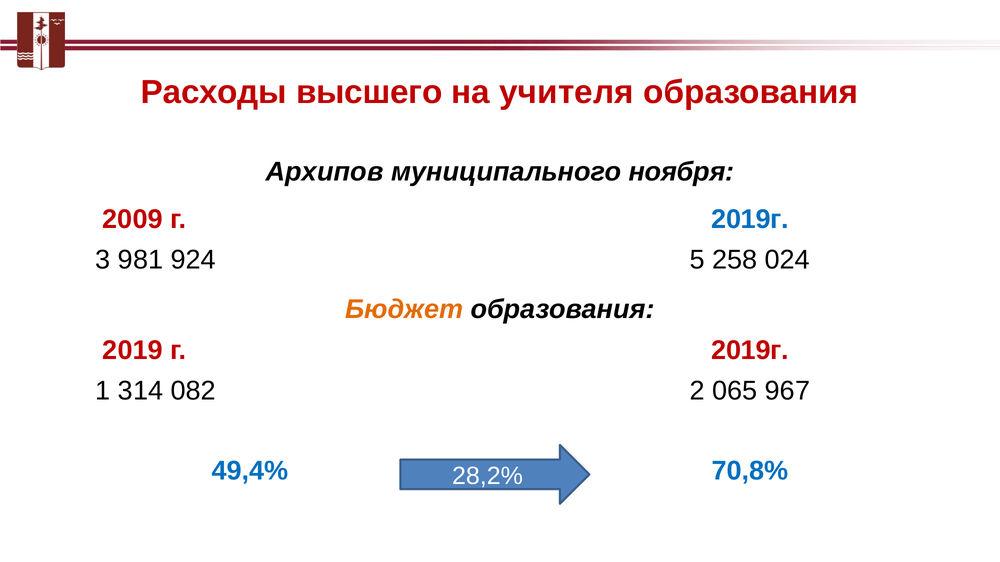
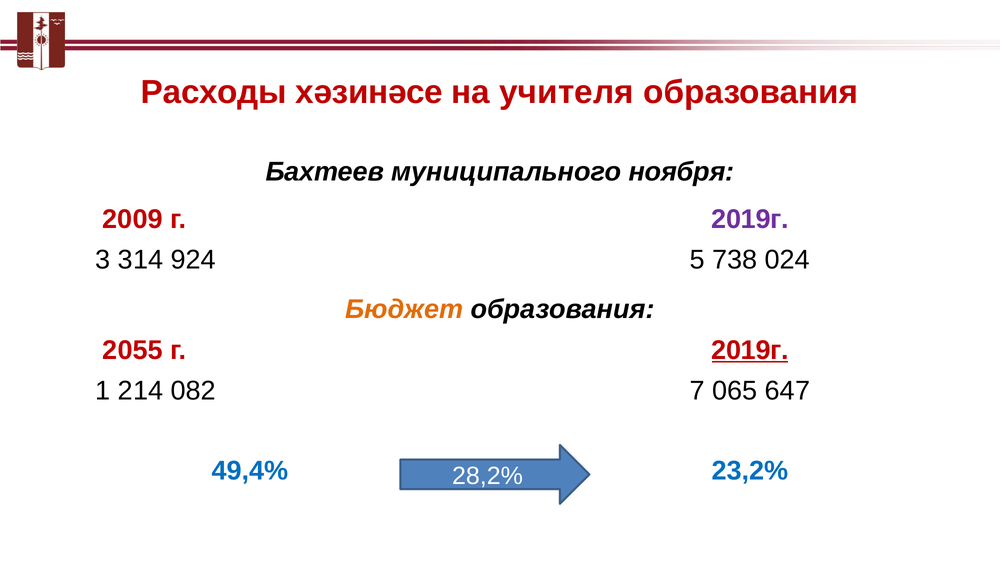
высшего: высшего -> хәзинәсе (369, 92)
Архипов: Архипов -> Бахтеев (325, 172)
2019г colour: blue -> purple (750, 219)
981: 981 -> 314 (141, 260)
258: 258 -> 738 (735, 260)
2019: 2019 -> 2055 (133, 350)
2019г underline: none -> present (750, 350)
314: 314 -> 214 (141, 391)
2: 2 -> 7 (697, 391)
967: 967 -> 647 (787, 391)
70,8%: 70,8% -> 23,2% (750, 471)
